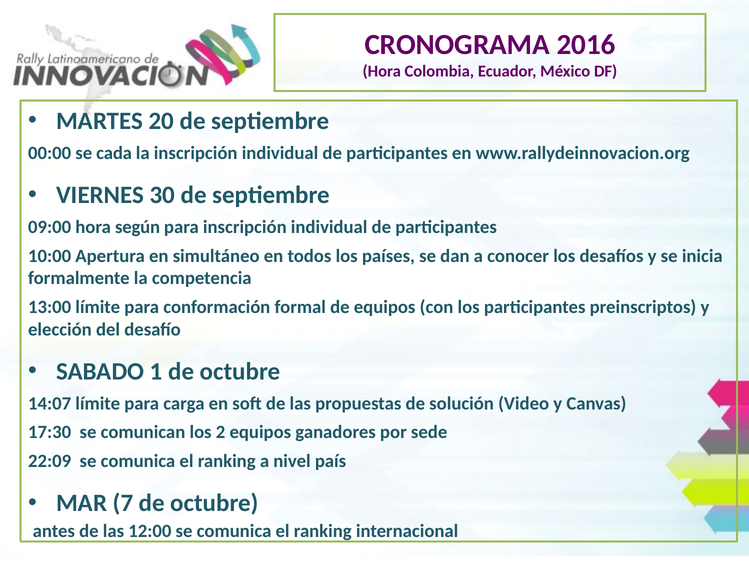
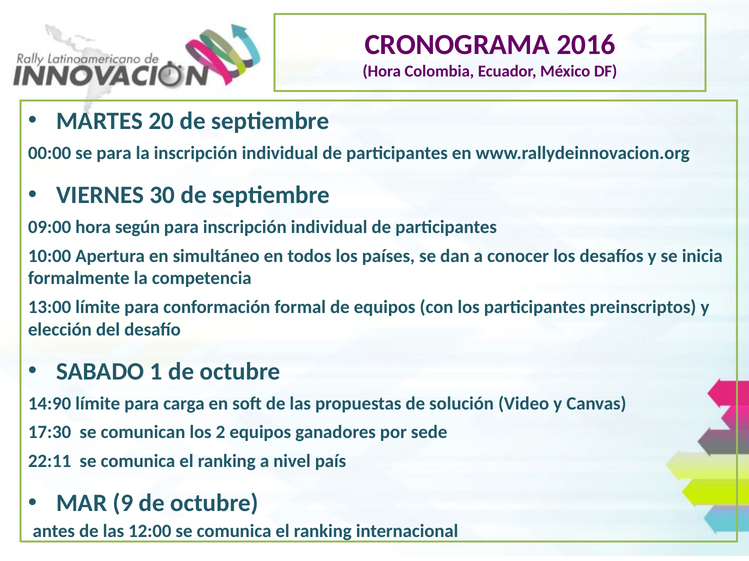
se cada: cada -> para (114, 153)
14:07: 14:07 -> 14:90 (50, 404)
22:09: 22:09 -> 22:11 (50, 462)
7: 7 -> 9 (123, 504)
